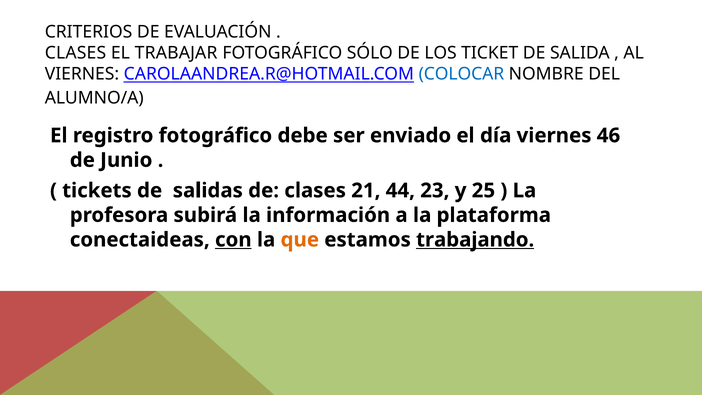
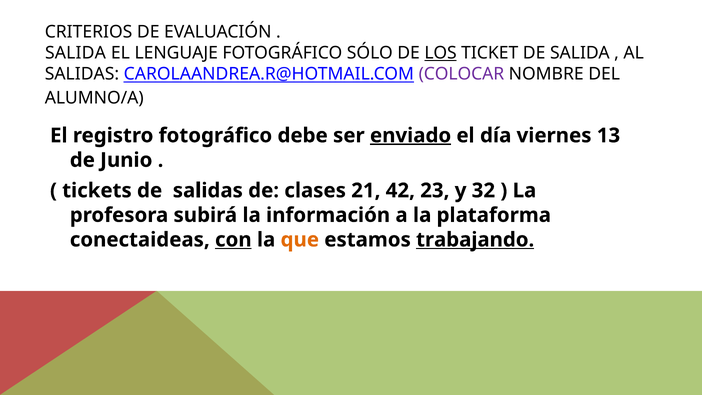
CLASES: CLASES -> SALIDA (75, 53)
TRABAJAR: TRABAJAR -> LENGUAJE (176, 53)
LOS underline: none -> present (441, 53)
VIERNES: VIERNES -> SALIDAS (82, 74)
COLOCAR colour: blue -> purple (461, 74)
enviado underline: none -> present (411, 135)
46: 46 -> 13 (608, 135)
44: 44 -> 42 (400, 190)
25: 25 -> 32 (483, 190)
